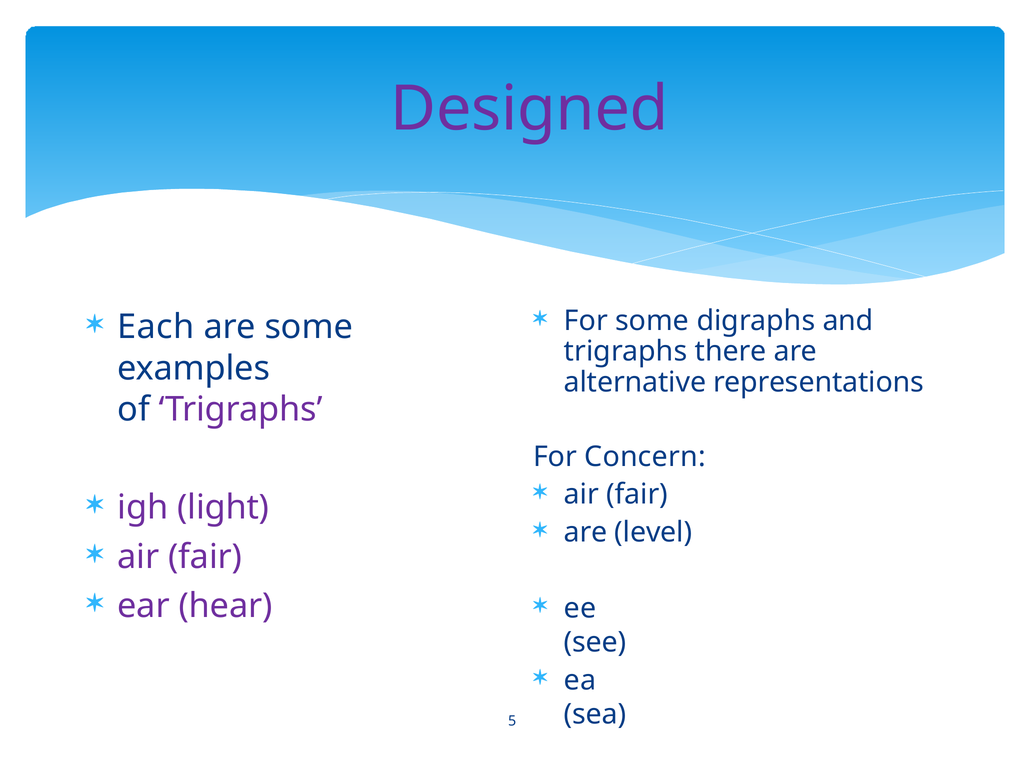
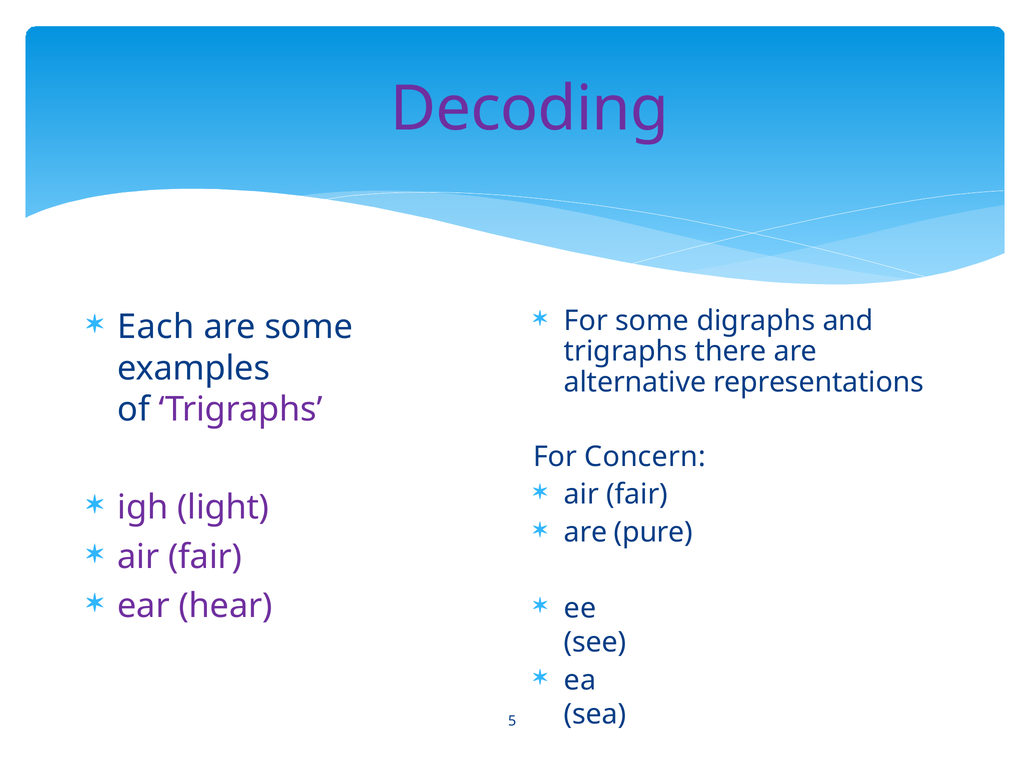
Designed: Designed -> Decoding (530, 109)
level: level -> pure (653, 533)
